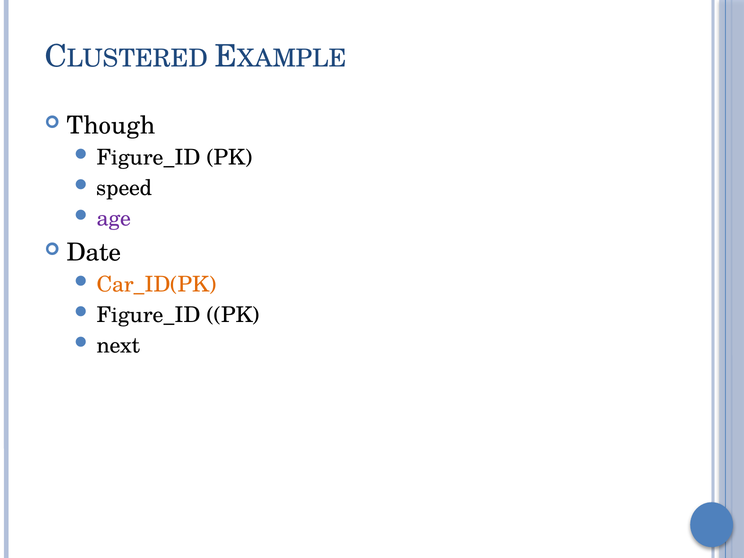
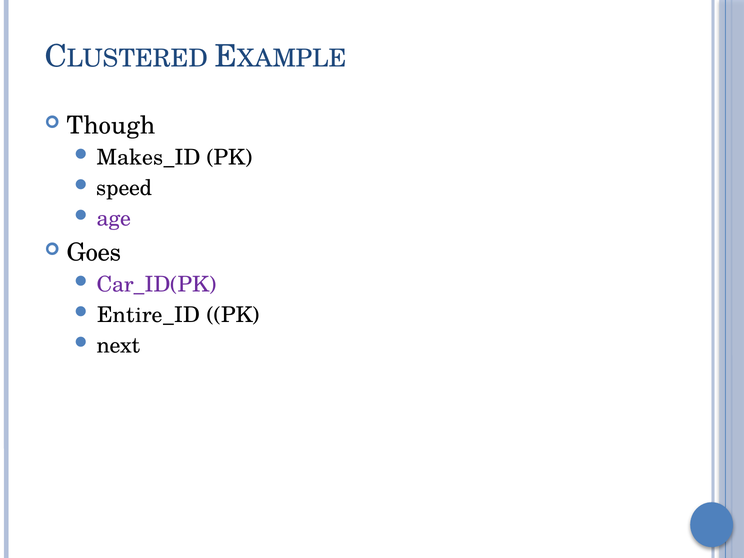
Figure_ID: Figure_ID -> Makes_ID (149, 158)
Date: Date -> Goes (94, 253)
Car_ID(PK colour: orange -> purple (156, 285)
Figure_ID: Figure_ID -> Entire_ID (149, 315)
